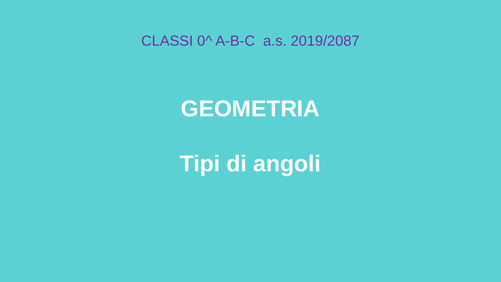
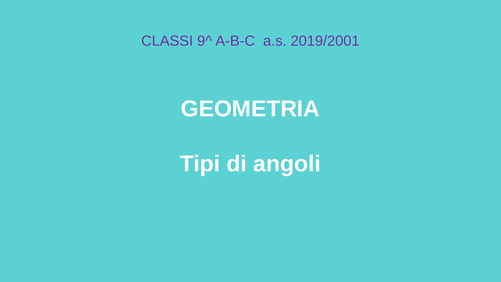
0^: 0^ -> 9^ (205, 41)
2019/2087: 2019/2087 -> 2019/2001 (325, 41)
